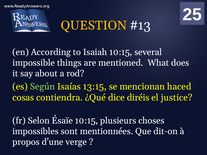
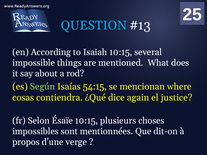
QUESTION colour: yellow -> light blue (94, 26)
13:15: 13:15 -> 54:15 (95, 87)
haced: haced -> where (179, 87)
diréis: diréis -> again (138, 98)
